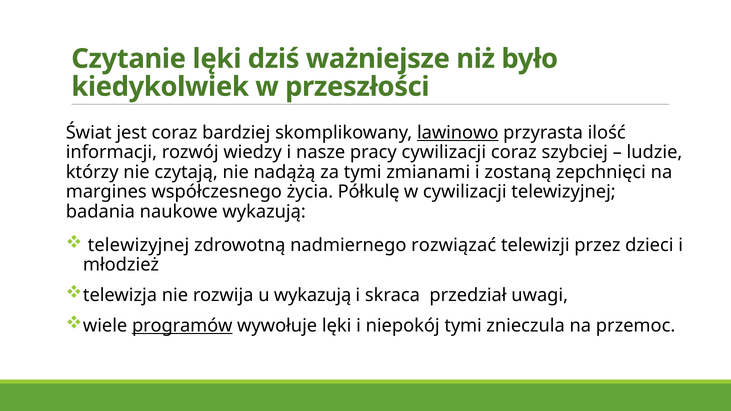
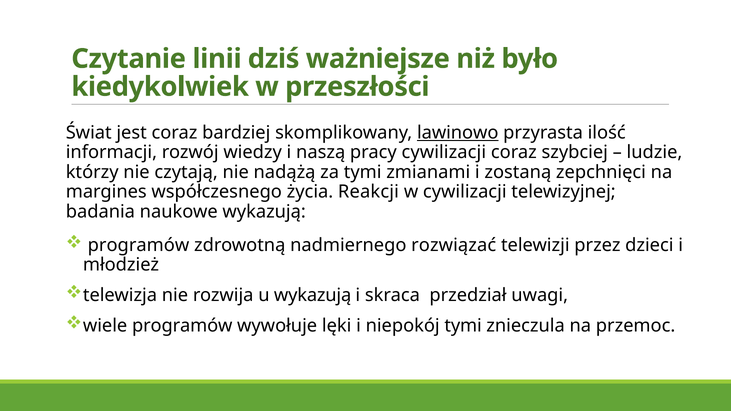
Czytanie lęki: lęki -> linii (217, 59)
nasze: nasze -> naszą (321, 153)
Półkulę: Półkulę -> Reakcji (368, 192)
telewizyjnej: telewizyjnej -> programów (139, 245)
programów underline: present -> none (182, 326)
